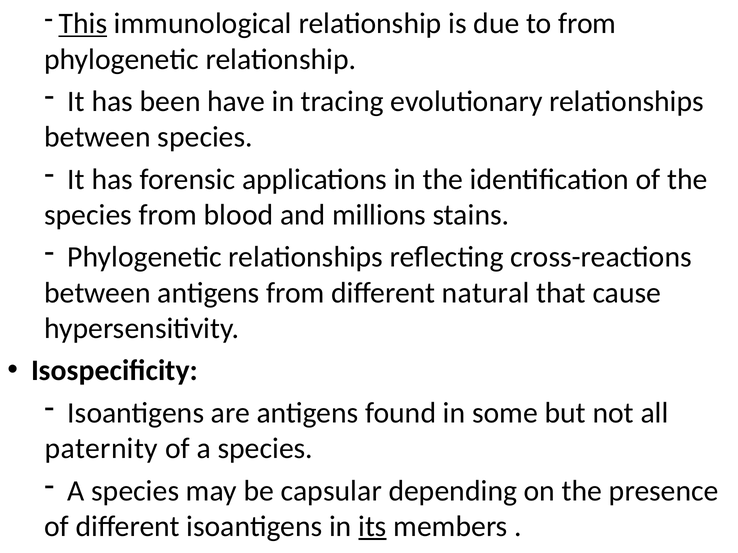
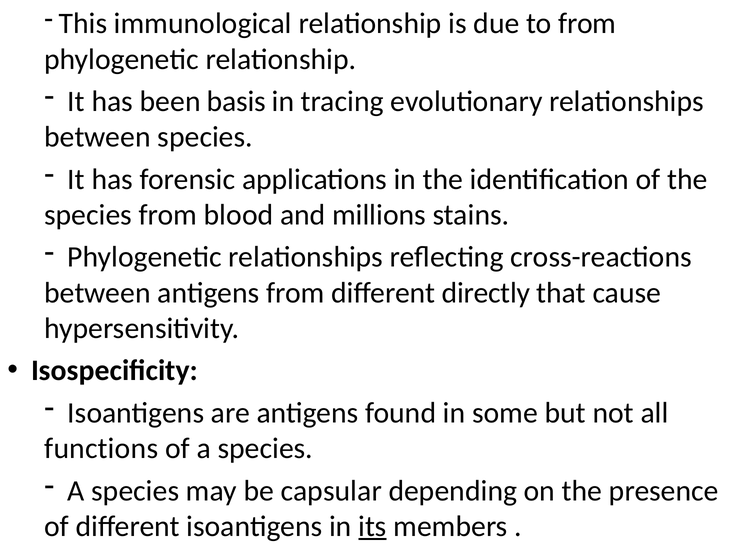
This underline: present -> none (83, 24)
have: have -> basis (236, 102)
natural: natural -> directly (486, 293)
paternity: paternity -> functions (101, 449)
